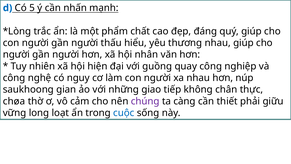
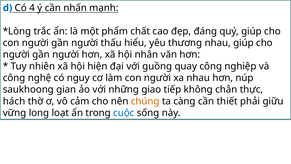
5: 5 -> 4 (32, 8)
chøa: chøa -> hách (14, 101)
chúng colour: purple -> orange (145, 101)
